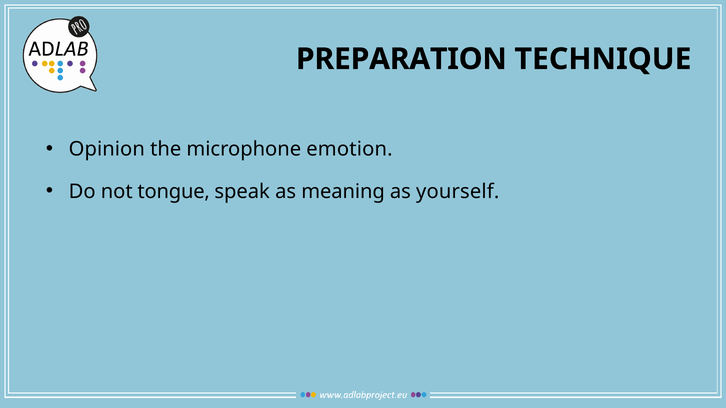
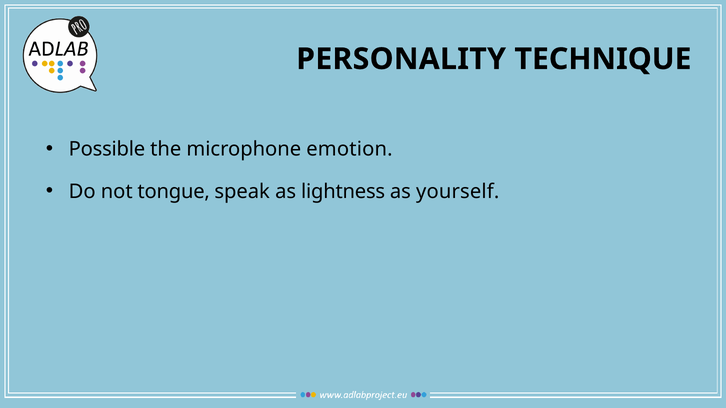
PREPARATION: PREPARATION -> PERSONALITY (401, 59)
Opinion: Opinion -> Possible (107, 149)
meaning: meaning -> lightness (343, 192)
